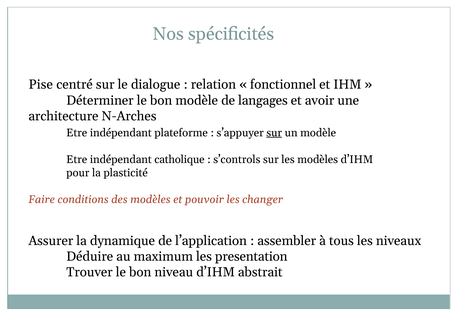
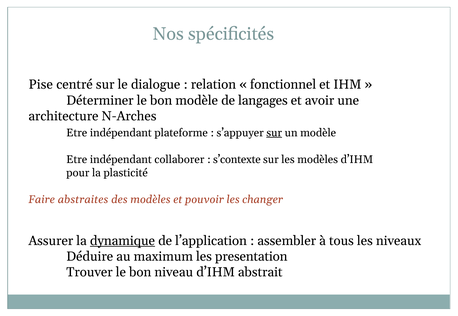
catholique: catholique -> collaborer (179, 160)
s’controls: s’controls -> s’contexte (237, 160)
conditions: conditions -> abstraites (83, 199)
dynamique underline: none -> present (122, 241)
